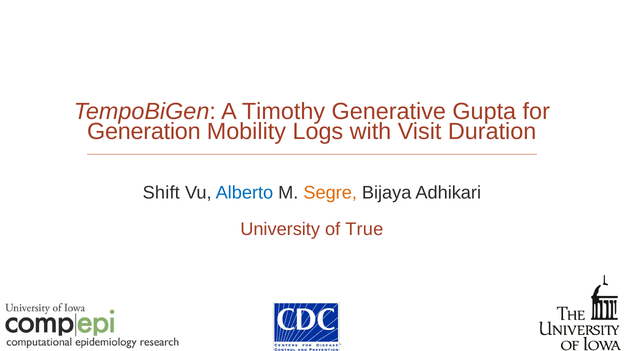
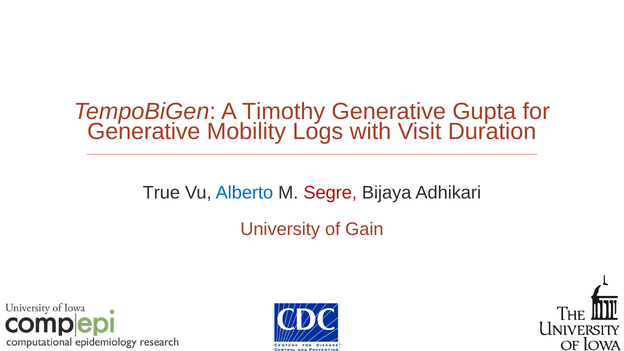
Generation: Generation -> Generative (144, 132)
Shift: Shift -> True (161, 193)
Segre colour: orange -> red (330, 193)
True: True -> Gain (364, 229)
